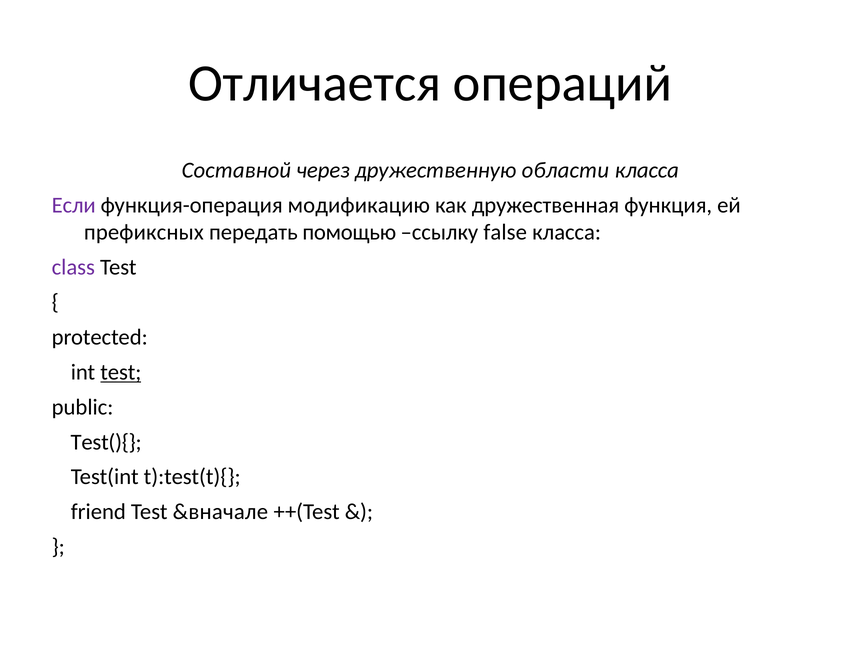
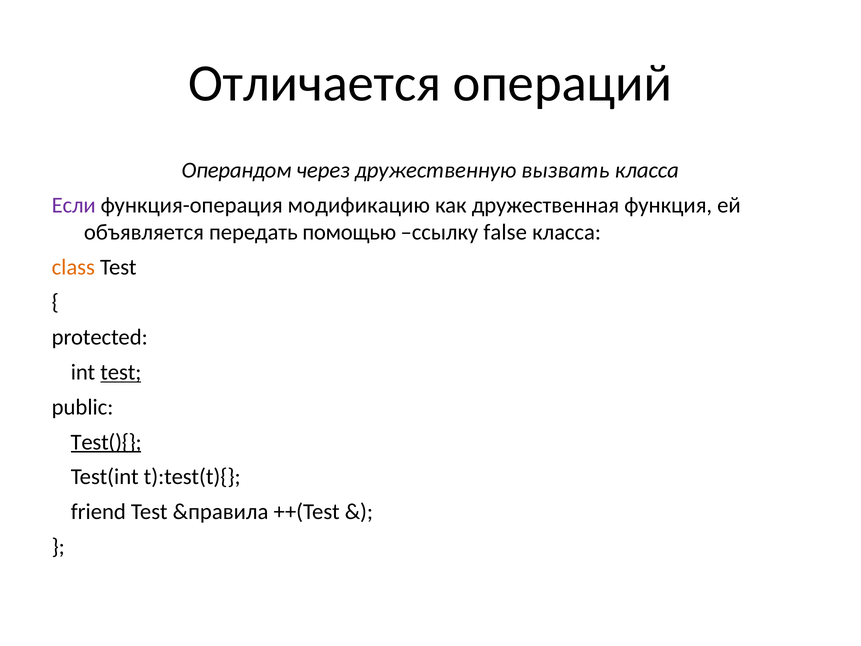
Составной: Составной -> Операндом (237, 170)
области: области -> вызвать (565, 170)
префиксных: префиксных -> объявляется (144, 232)
class colour: purple -> orange (73, 267)
Test(){ underline: none -> present (106, 442)
&вначале: &вначале -> &правила (221, 512)
